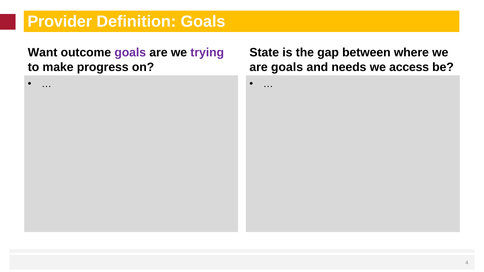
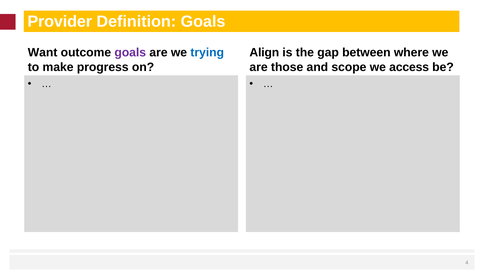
trying colour: purple -> blue (207, 53)
State: State -> Align (264, 53)
are goals: goals -> those (287, 67)
needs: needs -> scope (349, 67)
